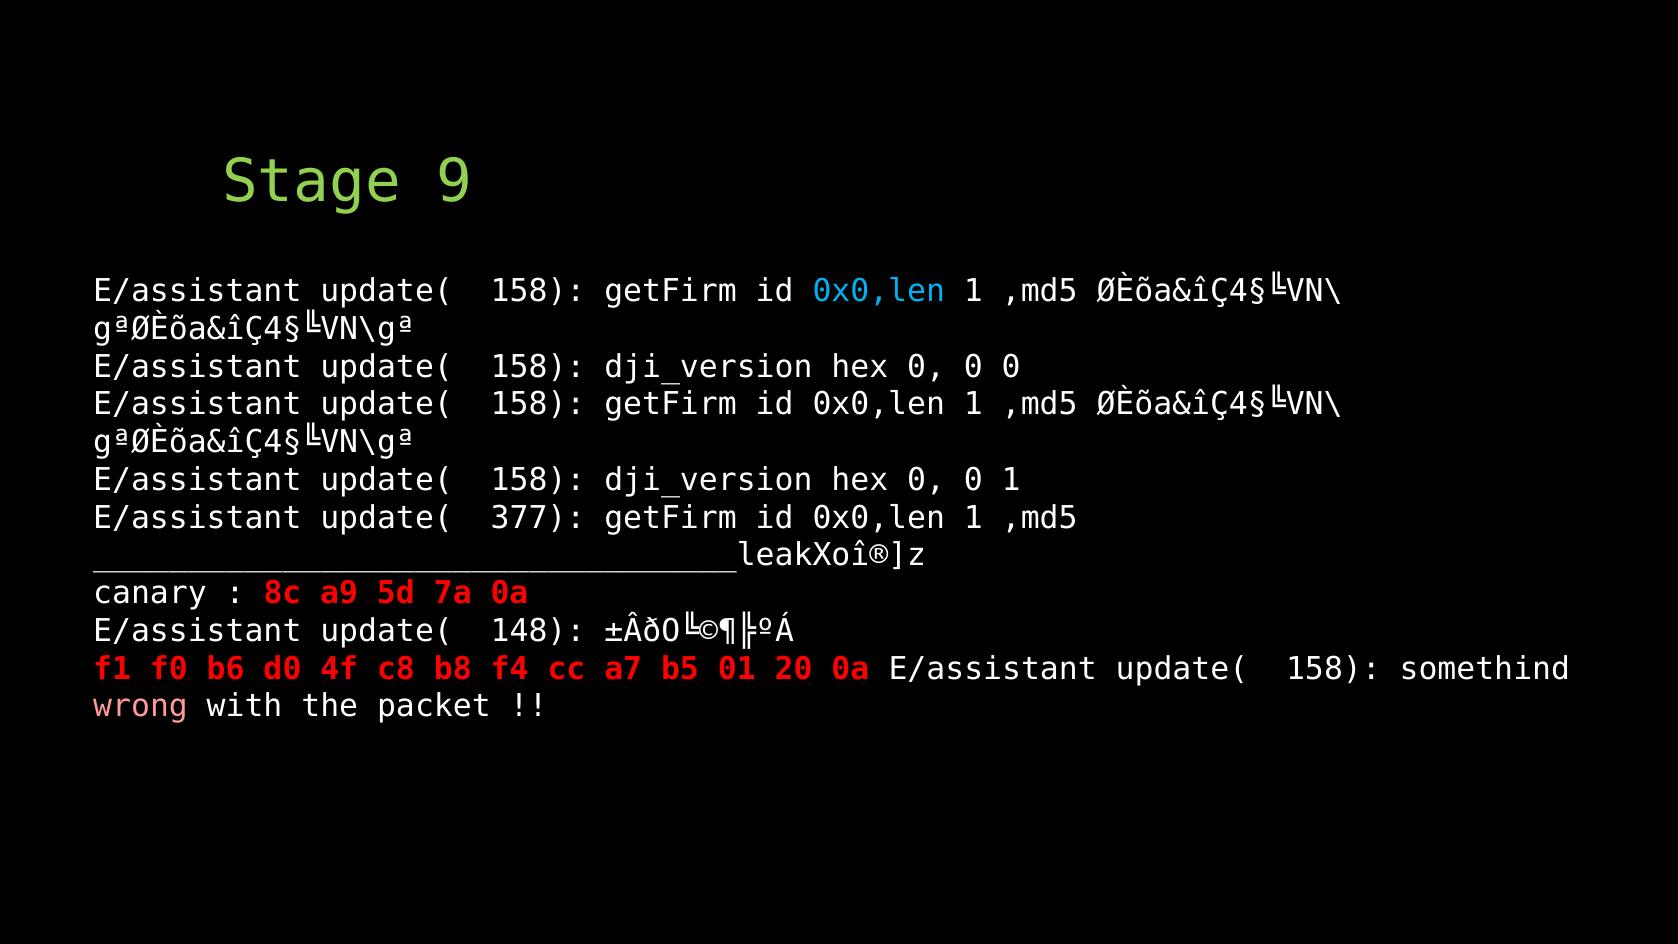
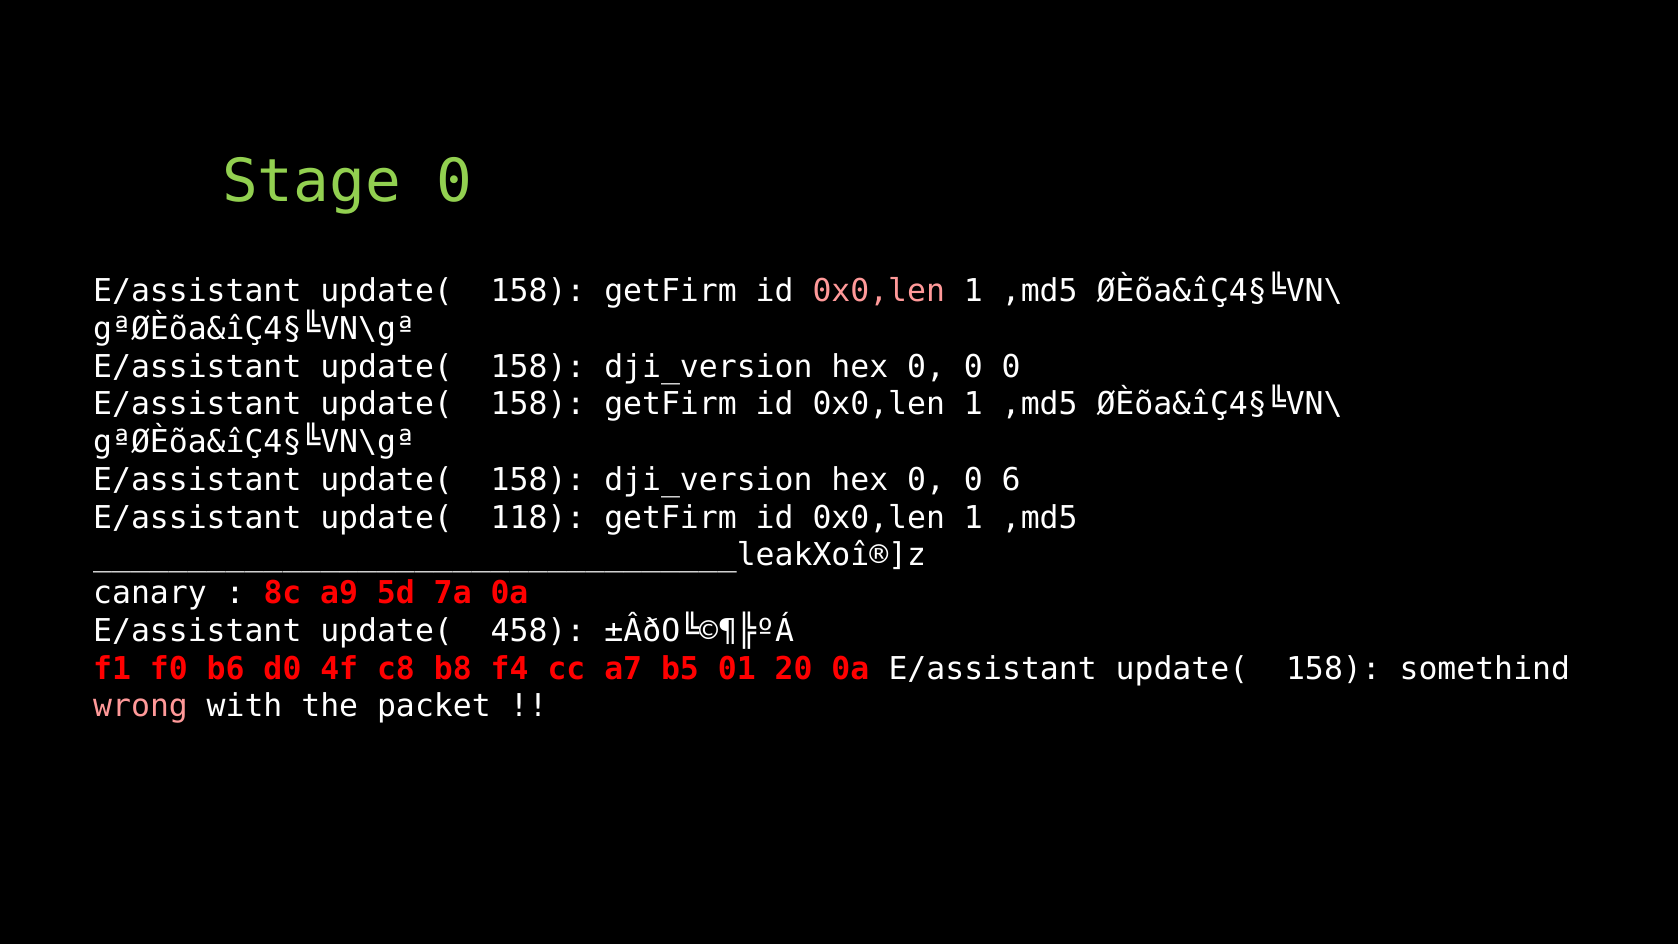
Stage 9: 9 -> 0 (454, 181)
0x0,len colour: light blue -> pink (879, 291)
0 1: 1 -> 6 (1011, 480)
377: 377 -> 118 (538, 518)
148: 148 -> 458 (538, 631)
